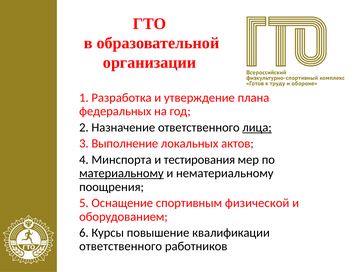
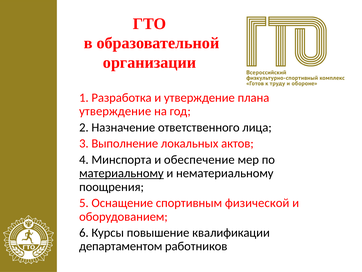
федеральных: федеральных -> утверждение (115, 111)
лица underline: present -> none (257, 127)
тестирования: тестирования -> обеспечение (199, 159)
ответственного: ответственного -> департаментом (121, 246)
